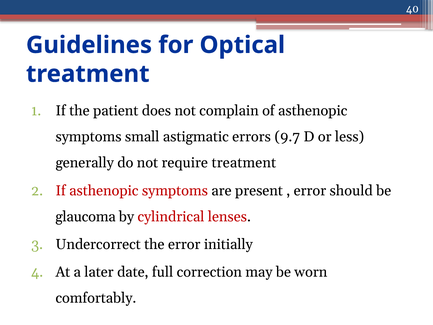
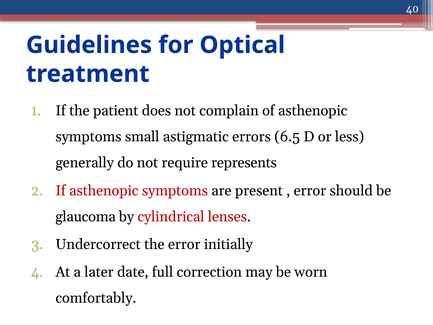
9.7: 9.7 -> 6.5 (287, 137)
require treatment: treatment -> represents (244, 163)
